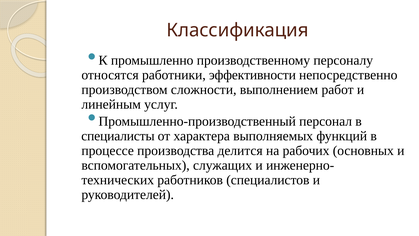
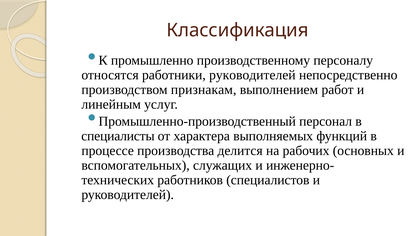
работники эффективности: эффективности -> руководителей (252, 75)
сложности: сложности -> признакам (204, 90)
